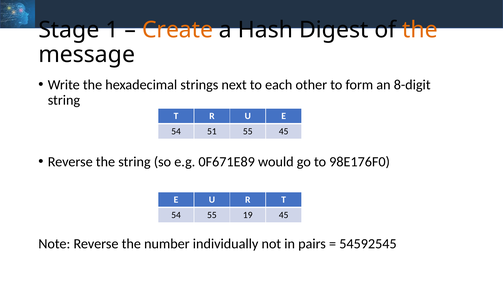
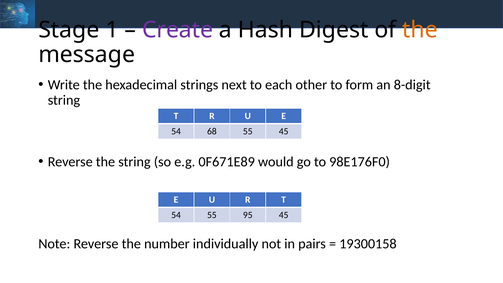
Create colour: orange -> purple (178, 30)
51: 51 -> 68 (212, 131)
19: 19 -> 95 (248, 215)
54592545: 54592545 -> 19300158 (368, 244)
